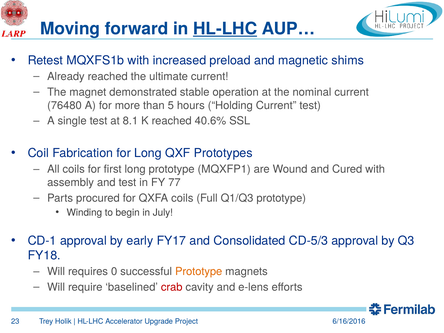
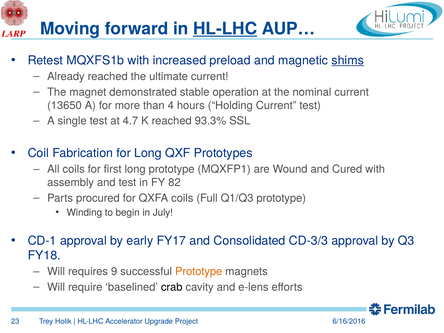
shims underline: none -> present (348, 60)
76480: 76480 -> 13650 (64, 105)
5: 5 -> 4 (171, 105)
8.1: 8.1 -> 4.7 (130, 121)
40.6%: 40.6% -> 93.3% (210, 121)
77: 77 -> 82 (174, 183)
CD-5/3: CD-5/3 -> CD-3/3 (308, 241)
0: 0 -> 9 (114, 272)
crab colour: red -> black (172, 287)
